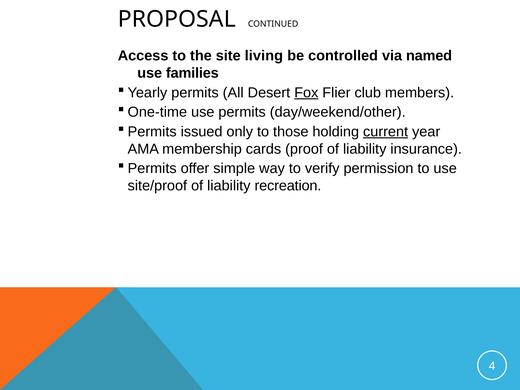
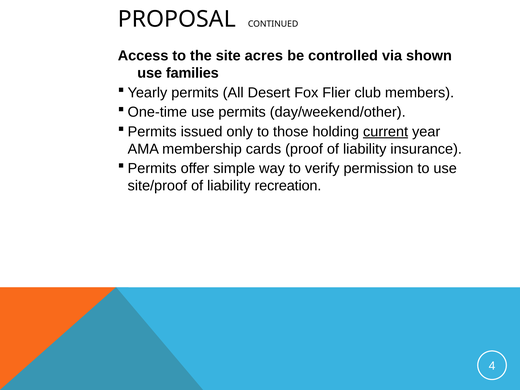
living: living -> acres (264, 56)
named: named -> shown (429, 56)
Fox underline: present -> none (306, 93)
